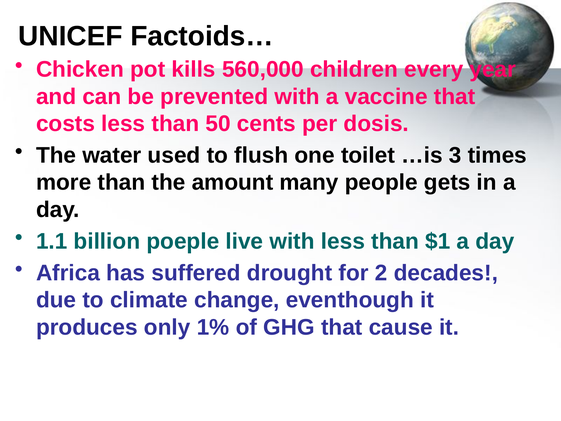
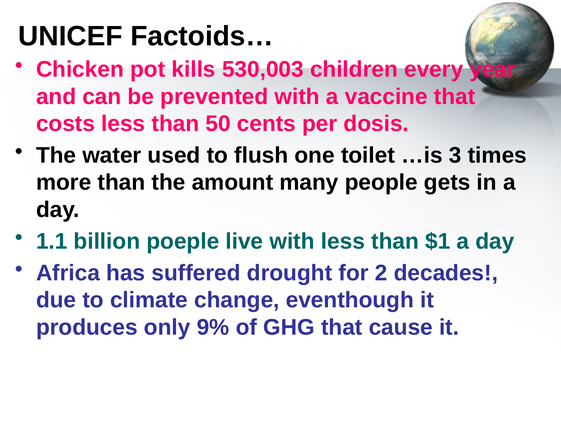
560,000: 560,000 -> 530,003 (263, 69)
1%: 1% -> 9% (213, 327)
